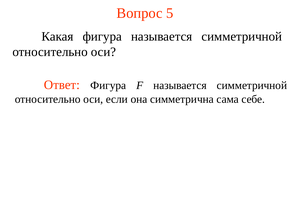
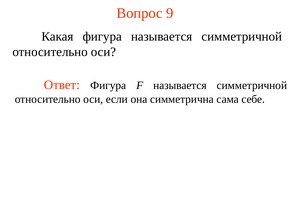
5: 5 -> 9 (170, 13)
